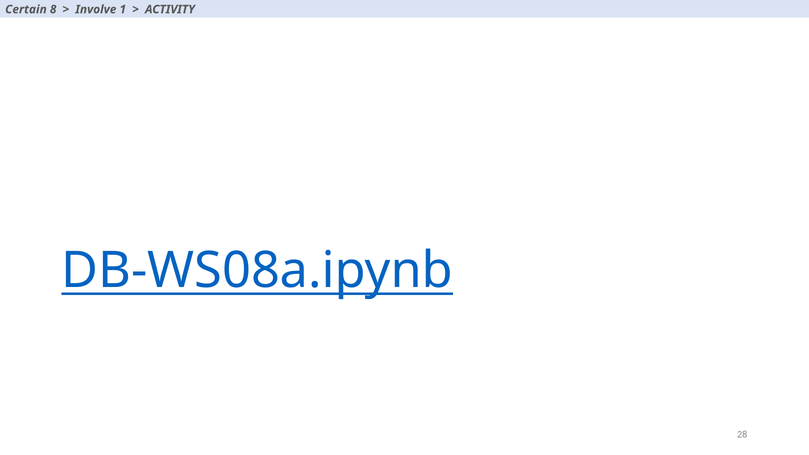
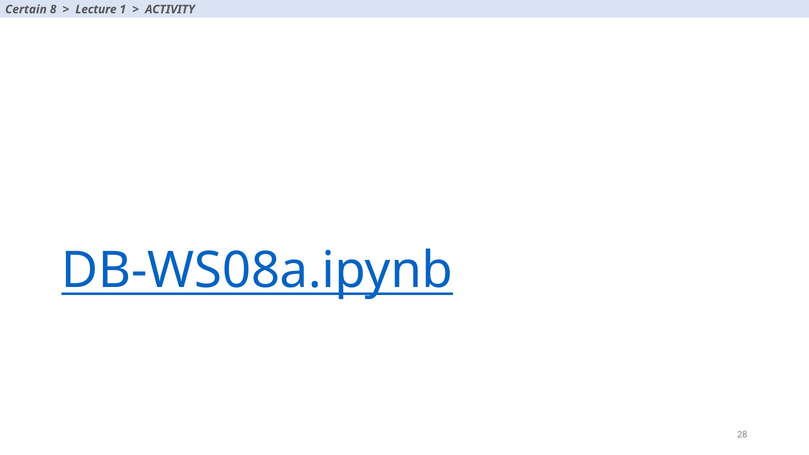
Involve: Involve -> Lecture (96, 9)
